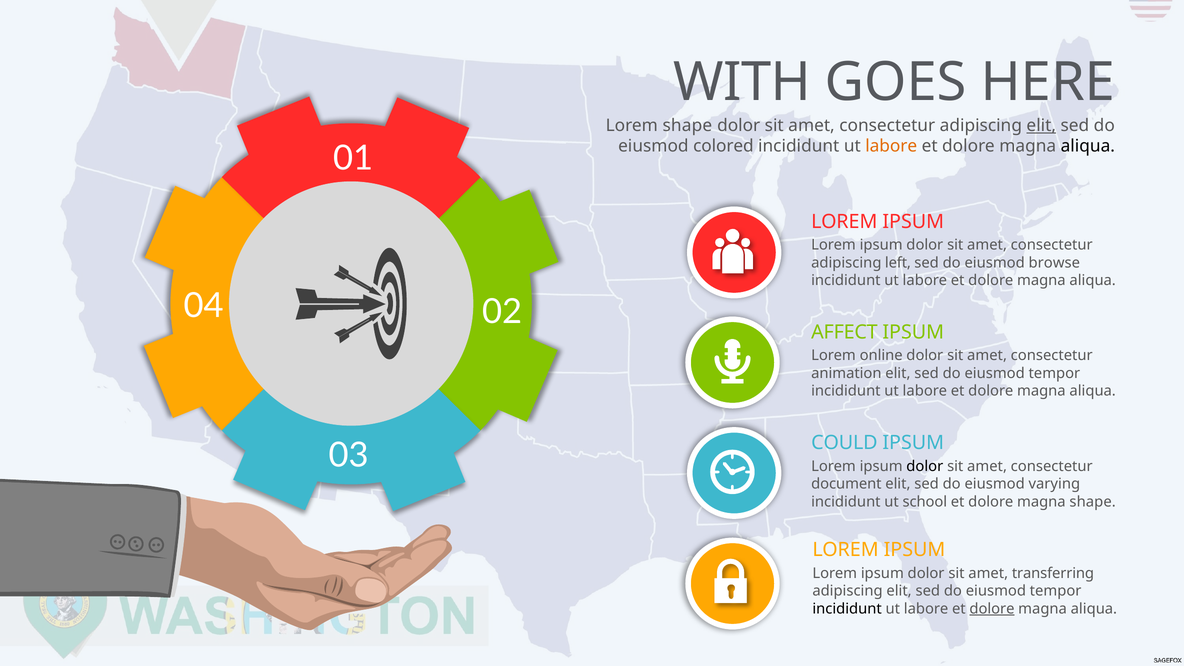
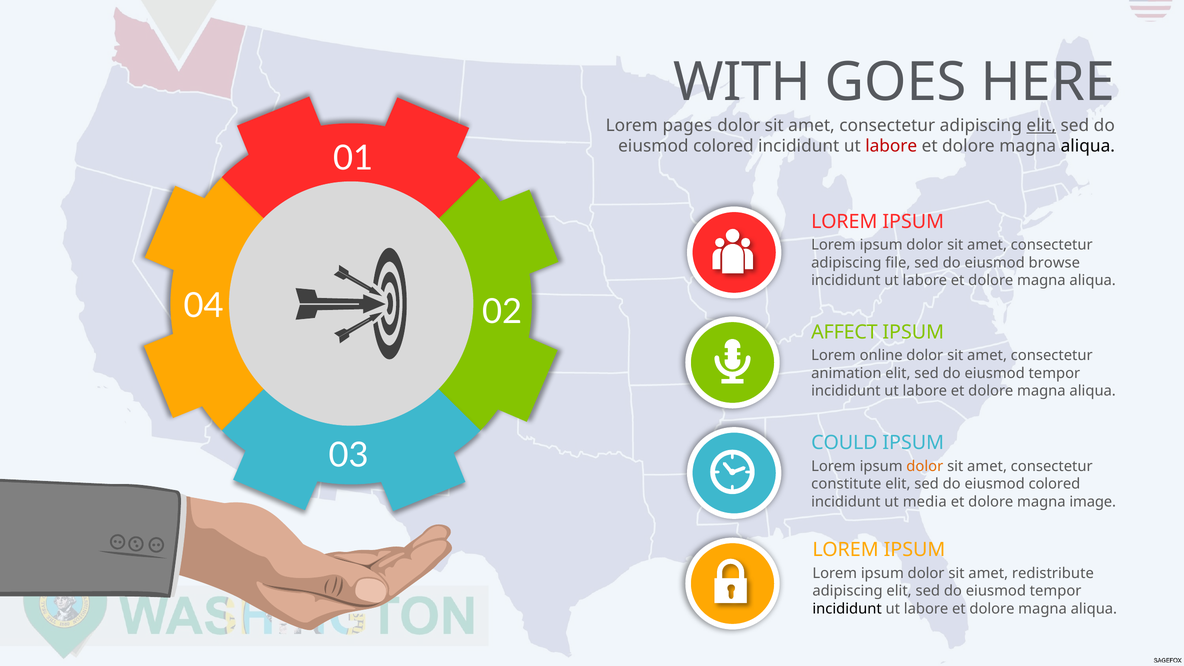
Lorem shape: shape -> pages (687, 125)
labore colour: orange -> red (891, 146)
left: left -> file (898, 263)
dolor colour: black -> orange (925, 466)
document: document -> constitute (846, 484)
varying: varying -> colored (1054, 484)
school: school -> media (925, 502)
magna shape: shape -> image (1093, 502)
transferring: transferring -> redistribute (1053, 573)
dolore underline: present -> none (992, 609)
